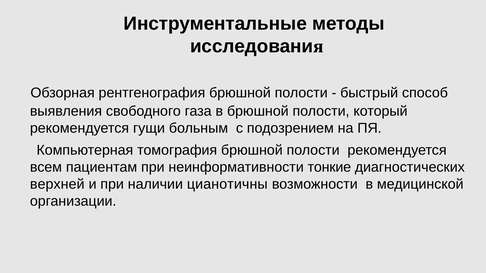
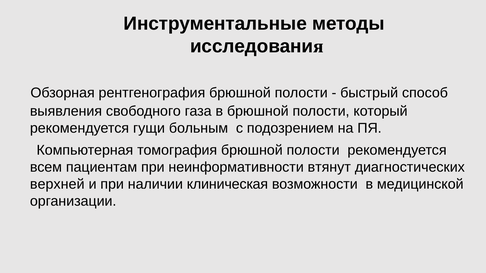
тонкие: тонкие -> втянут (329, 167)
цианотичны: цианотичны -> клиническая (227, 184)
